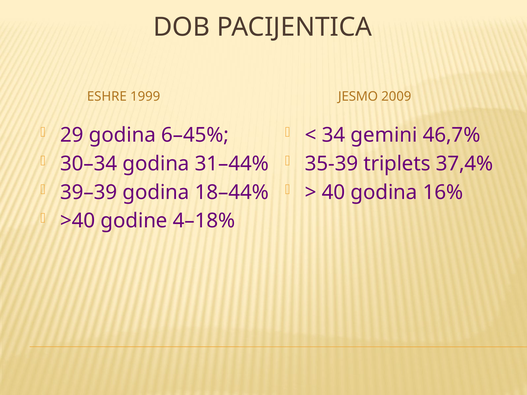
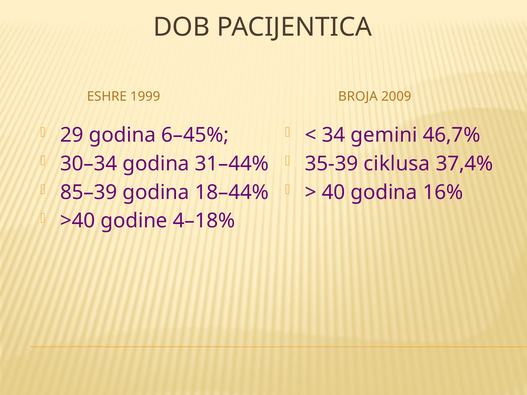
JESMO: JESMO -> BROJA (358, 97)
triplets: triplets -> ciklusa (397, 164)
39–39: 39–39 -> 85–39 (89, 192)
